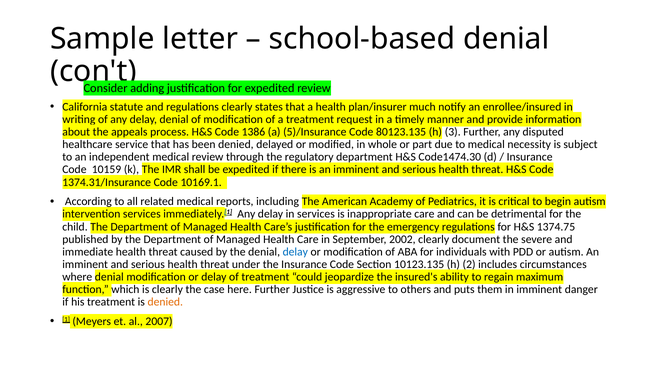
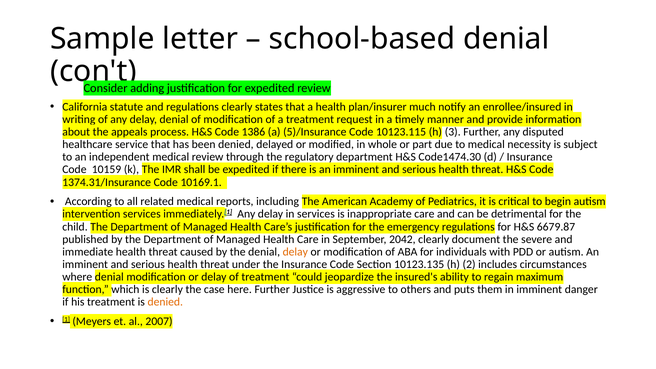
80123.135: 80123.135 -> 10123.115 (401, 132)
1374.75: 1374.75 -> 6679.87 (556, 227)
2002: 2002 -> 2042 (402, 239)
delay colour: blue -> orange (295, 252)
